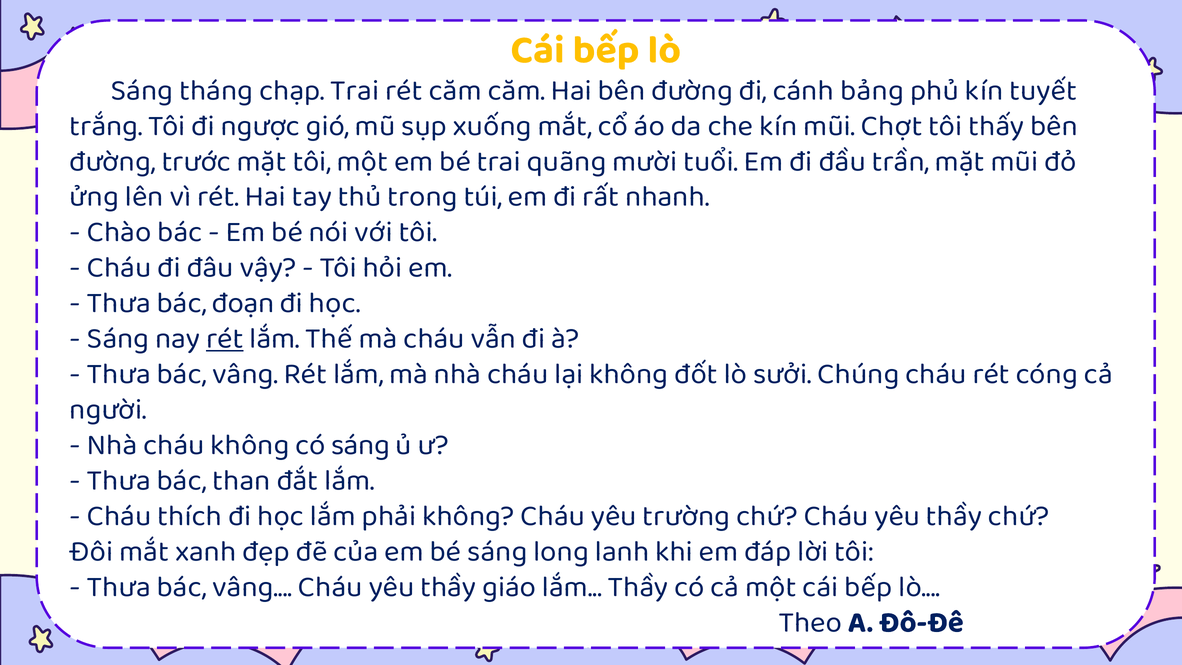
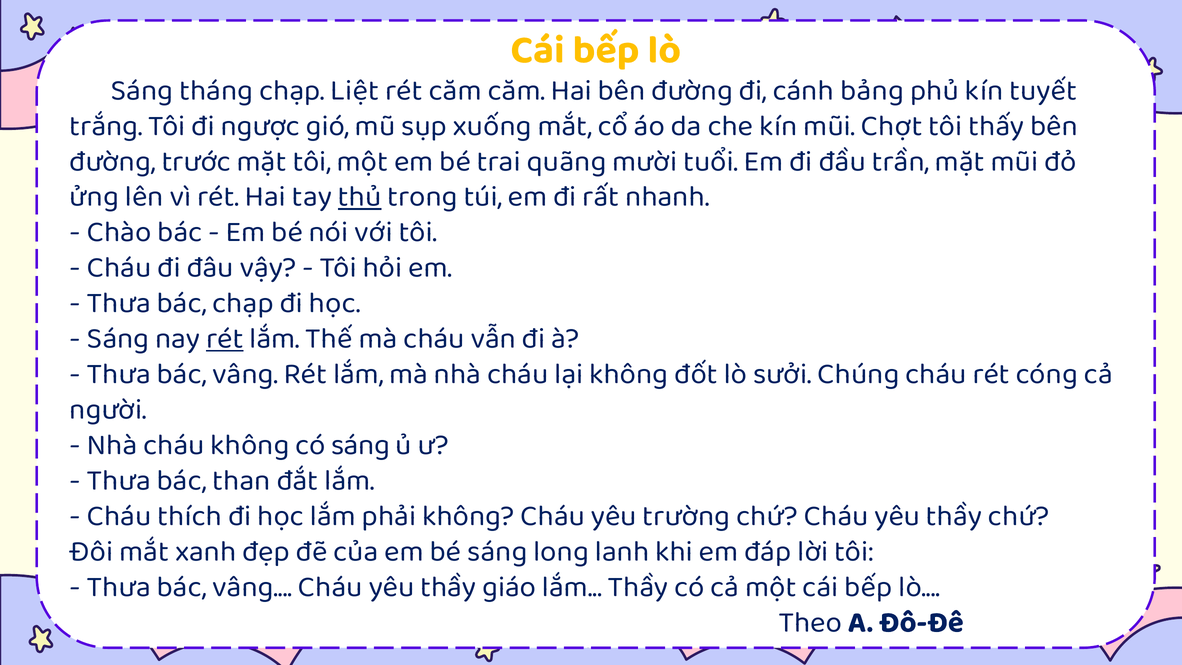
chạp Trai: Trai -> Liệt (355, 90)
thủ underline: none -> present (360, 196)
bác đoạn: đoạn -> chạp (243, 303)
